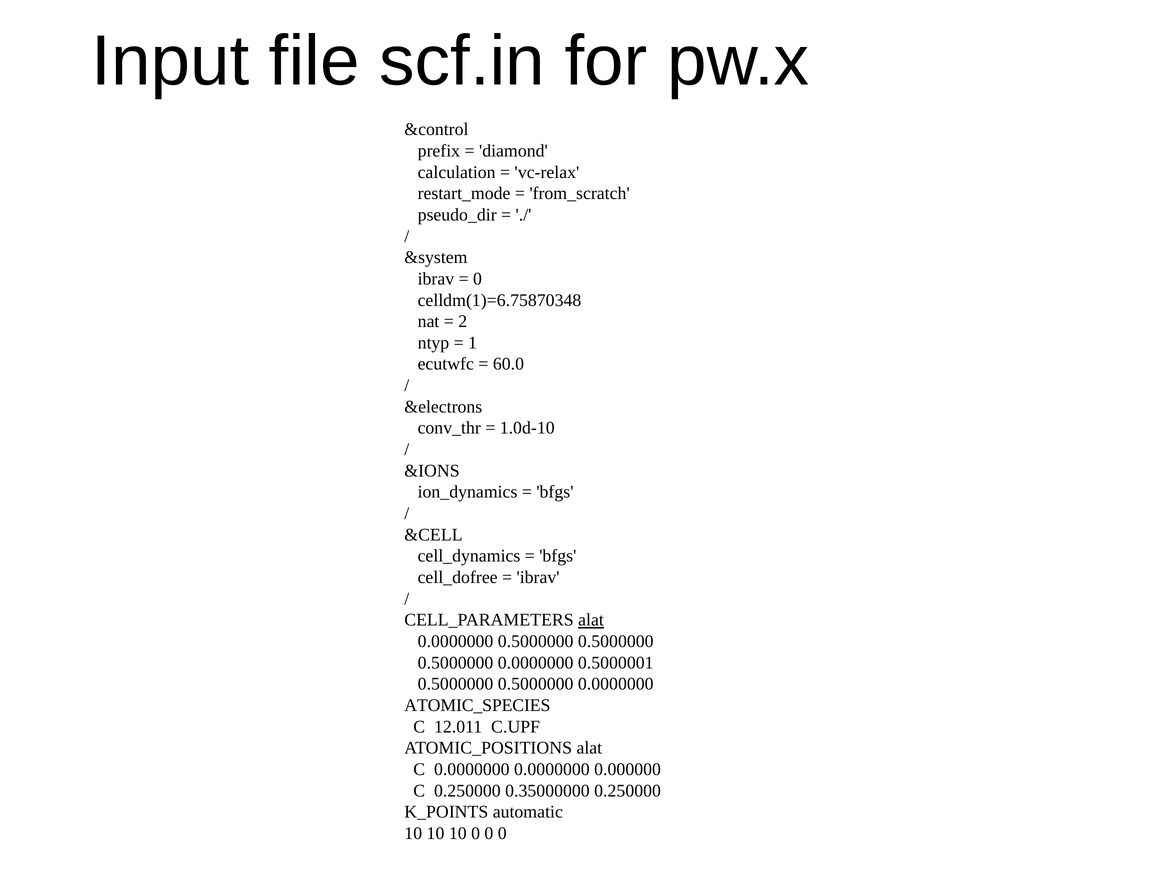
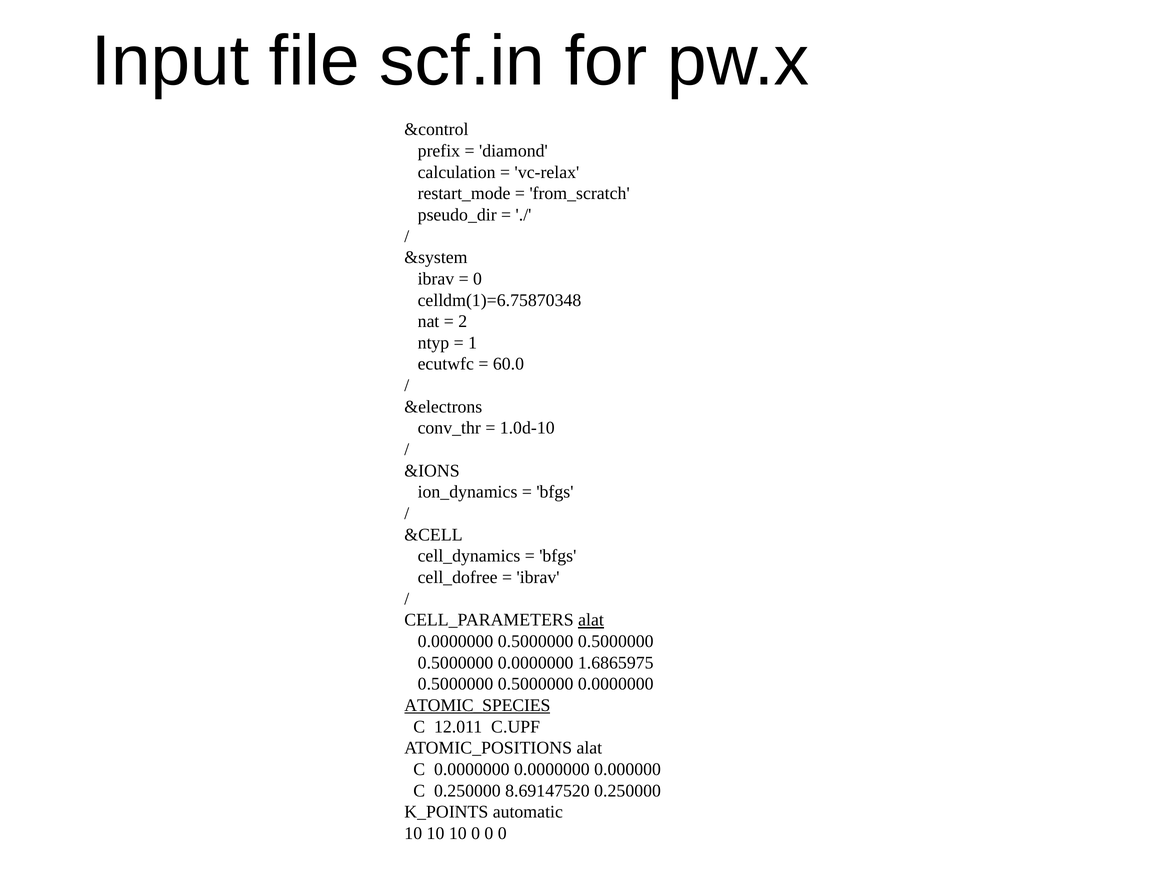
0.5000001: 0.5000001 -> 1.6865975 (616, 662)
ATOMIC_SPECIES underline: none -> present (477, 705)
0.35000000: 0.35000000 -> 8.69147520 (547, 790)
